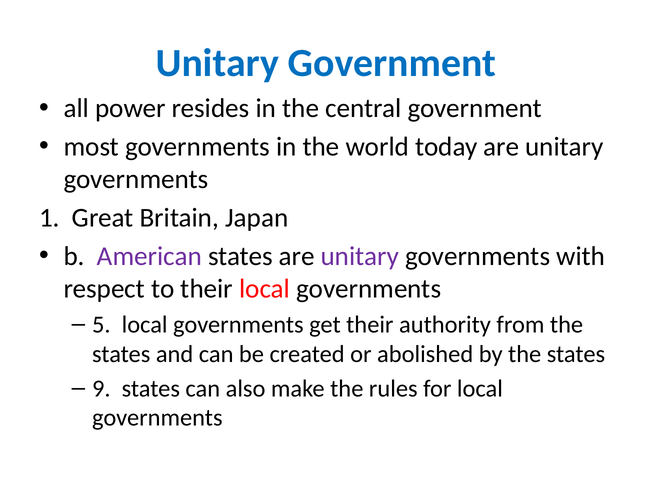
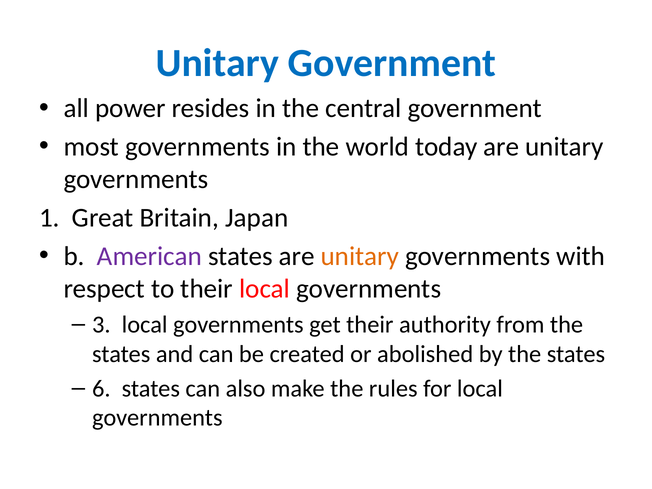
unitary colour: purple -> orange (360, 256)
5: 5 -> 3 (101, 325)
9: 9 -> 6 (101, 388)
